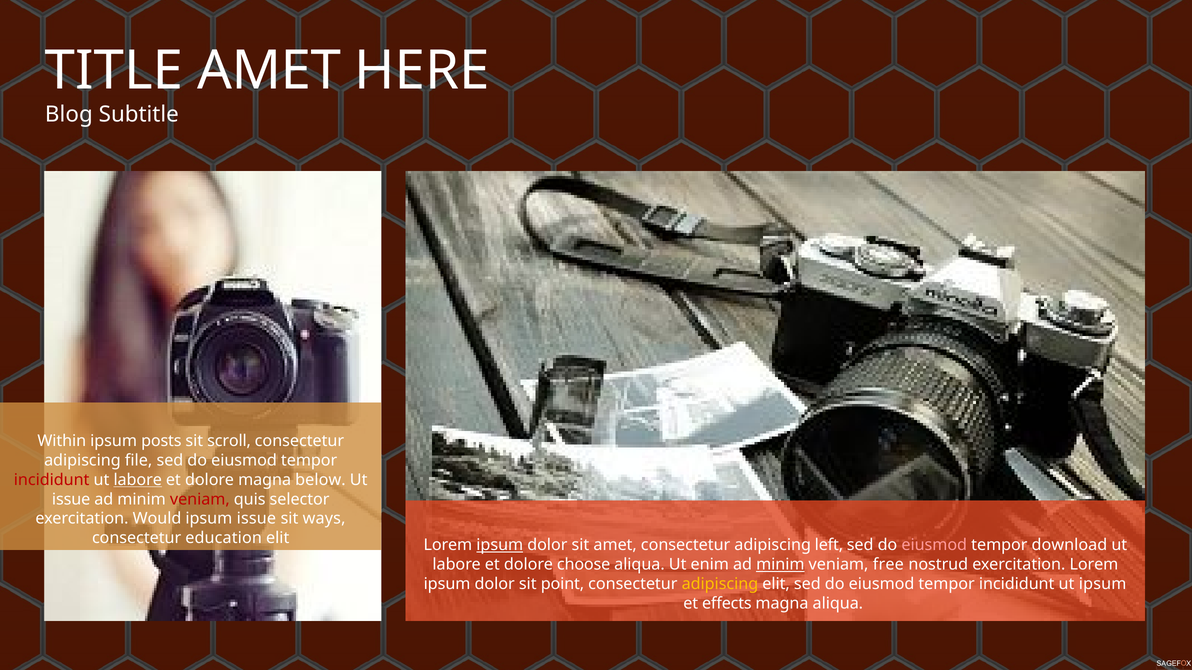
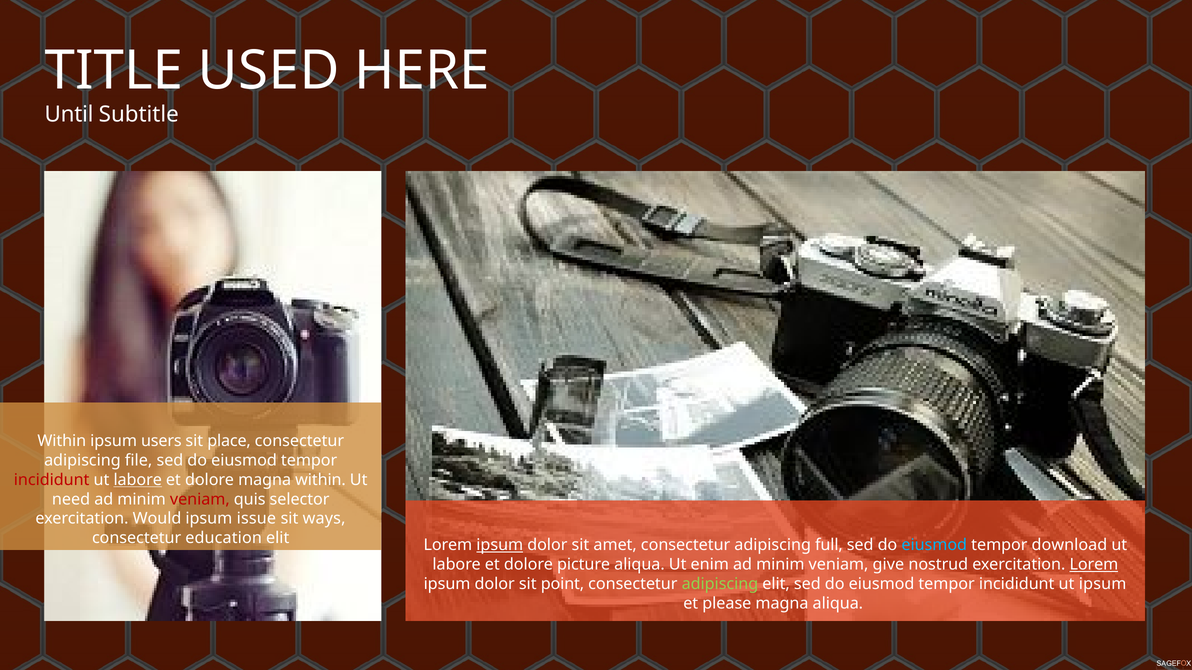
TITLE AMET: AMET -> USED (269, 71)
Blog: Blog -> Until (69, 115)
posts: posts -> users (161, 441)
scroll: scroll -> place (229, 441)
magna below: below -> within (321, 480)
issue: issue -> need (71, 500)
left: left -> full (829, 545)
eiusmod colour: pink -> light blue (934, 545)
choose: choose -> picture (584, 565)
minim underline: present -> none (780, 565)
free: free -> give (888, 565)
Lorem underline: none -> present (1094, 565)
adipiscing colour: yellow -> light green (720, 584)
effects: effects -> please (727, 604)
